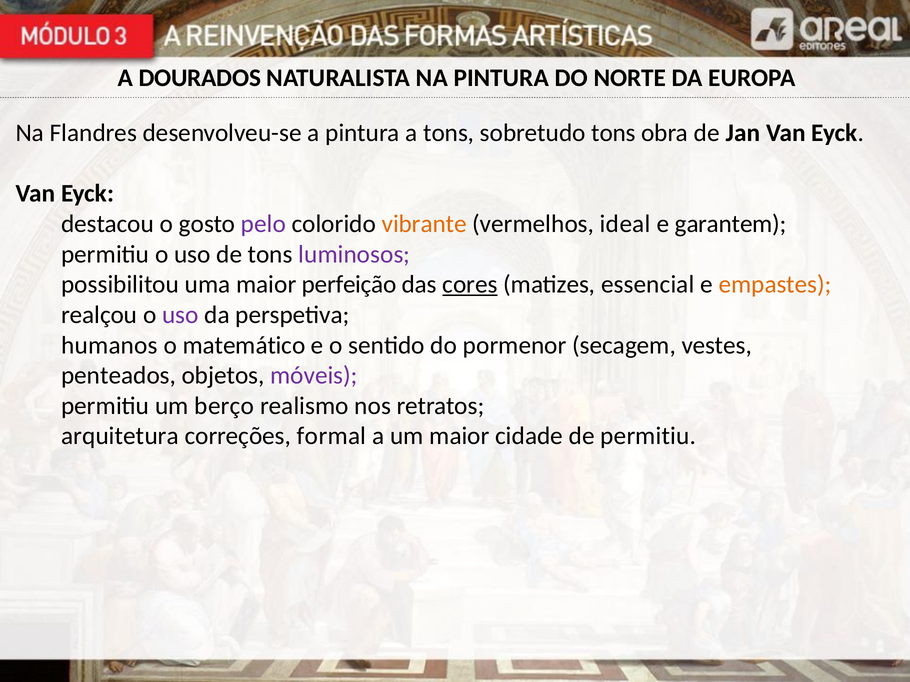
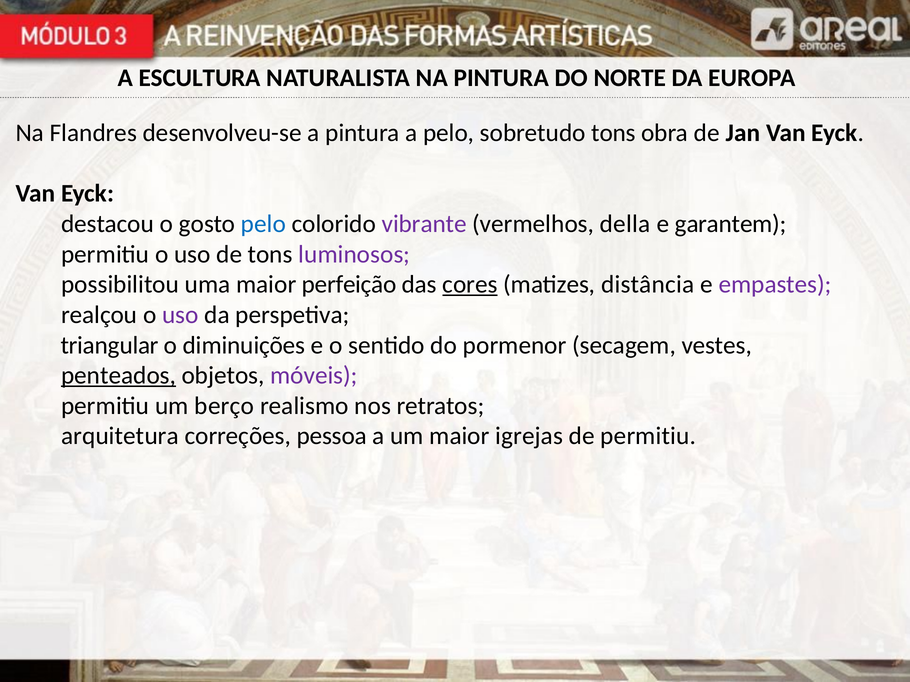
DOURADOS: DOURADOS -> ESCULTURA (200, 78)
a tons: tons -> pelo (449, 133)
pelo colour: purple -> blue (263, 224)
vibrante colour: orange -> purple (424, 224)
ideal: ideal -> della (625, 224)
essencial: essencial -> distância (648, 285)
empastes colour: orange -> purple (775, 285)
humanos: humanos -> triangular (110, 345)
matemático: matemático -> diminuições (244, 345)
penteados underline: none -> present (119, 376)
formal: formal -> pessoa (332, 436)
cidade: cidade -> igrejas (529, 436)
